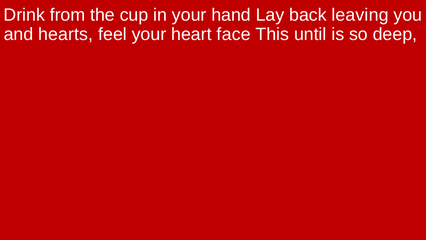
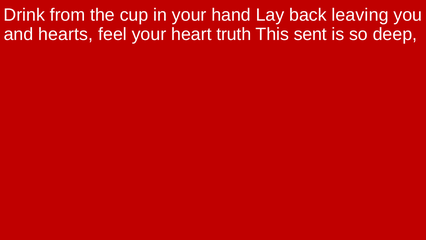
face: face -> truth (234, 34)
until: until -> sent (310, 34)
